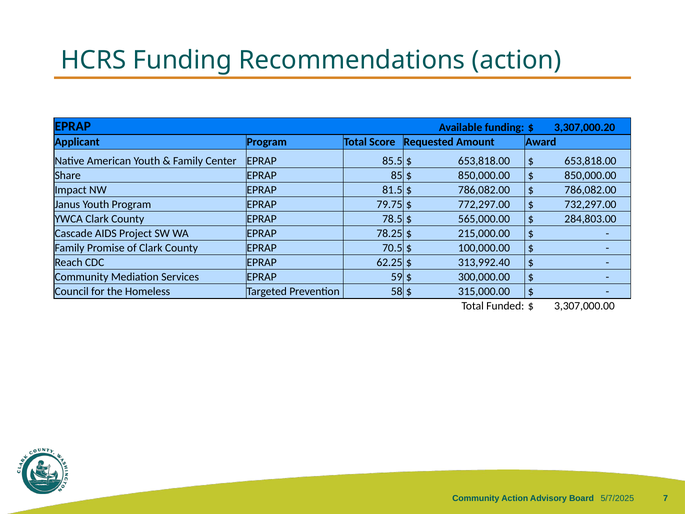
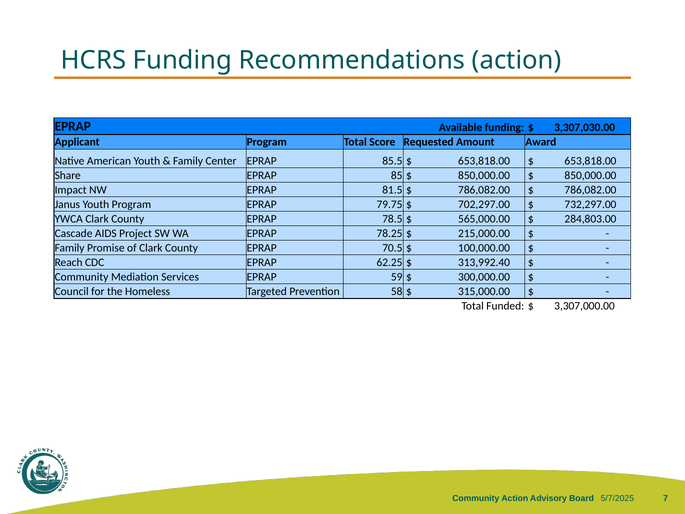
3,307,000.20: 3,307,000.20 -> 3,307,030.00 (585, 128)
772,297.00: 772,297.00 -> 702,297.00 (484, 204)
